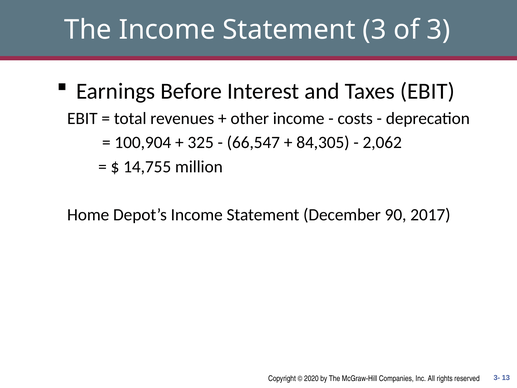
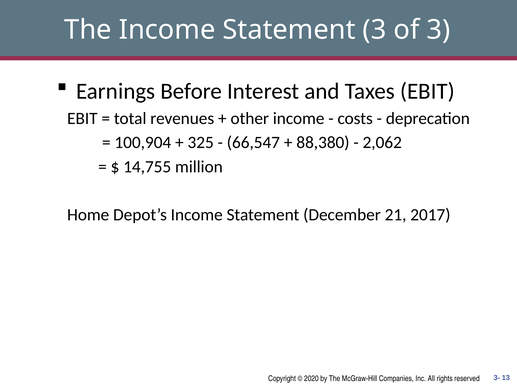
84,305: 84,305 -> 88,380 (323, 142)
90: 90 -> 21 (396, 215)
